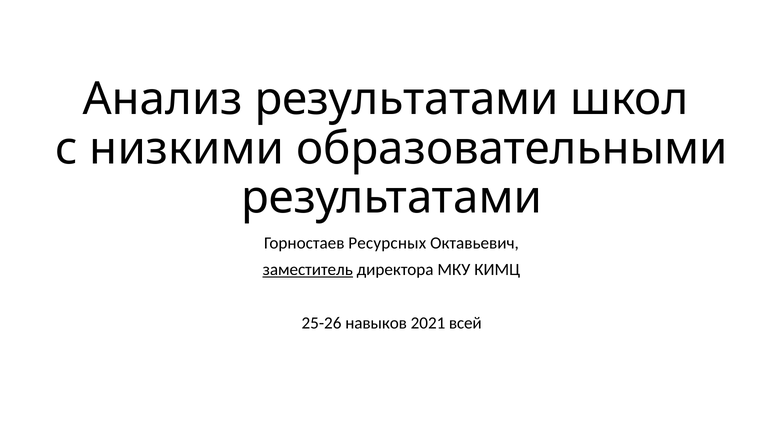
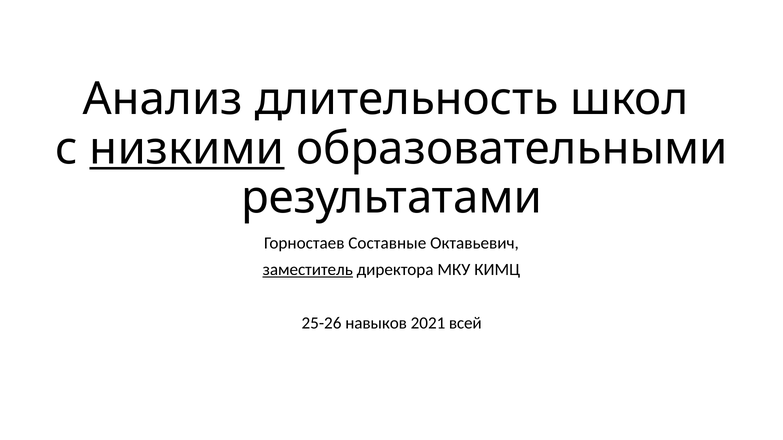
Анализ результатами: результатами -> длительность (406, 99)
низкими underline: none -> present (187, 149)
Ресурсных: Ресурсных -> Составные (387, 243)
